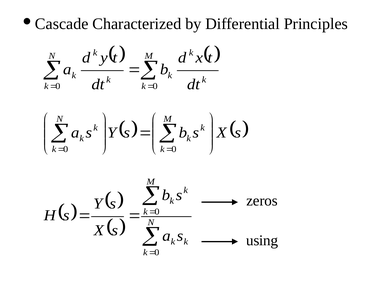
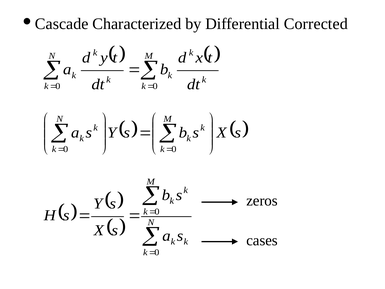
Principles: Principles -> Corrected (316, 24)
using: using -> cases (262, 240)
